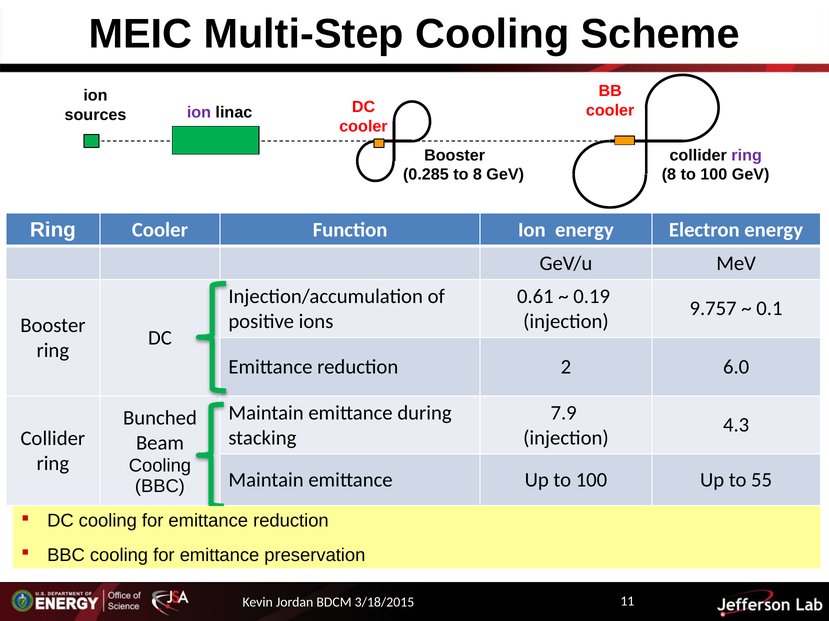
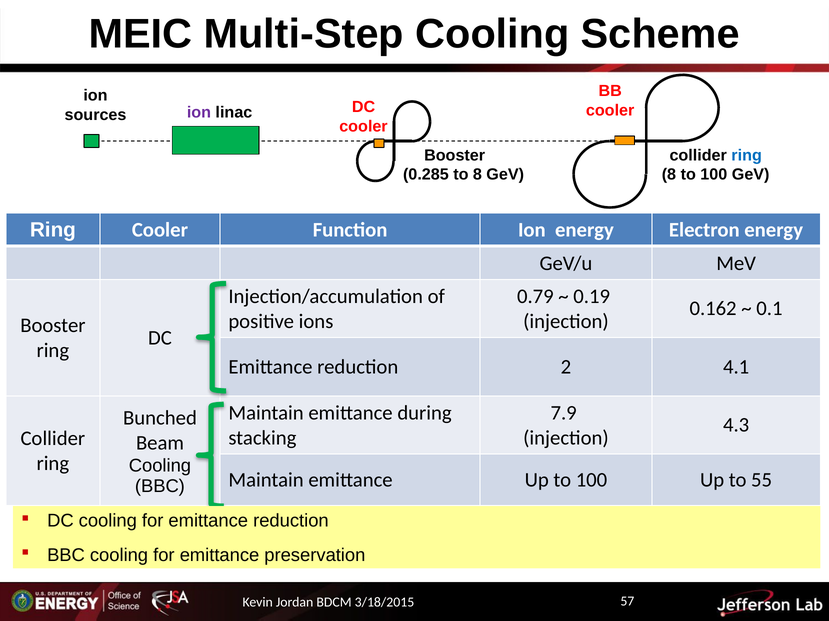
ring colour: purple -> blue (747, 155)
0.61: 0.61 -> 0.79 (535, 297)
9.757: 9.757 -> 0.162 (713, 309)
6.0: 6.0 -> 4.1 (736, 367)
11: 11 -> 57 (627, 602)
